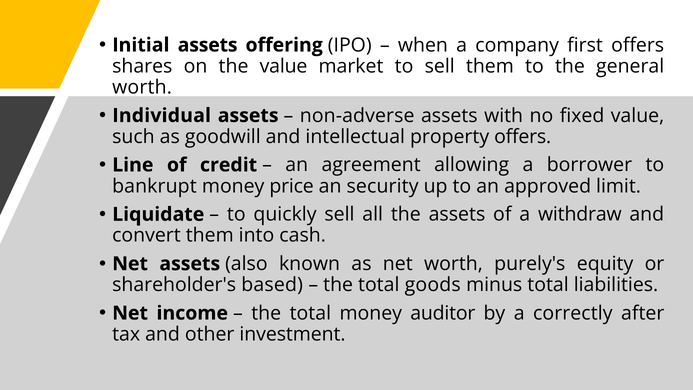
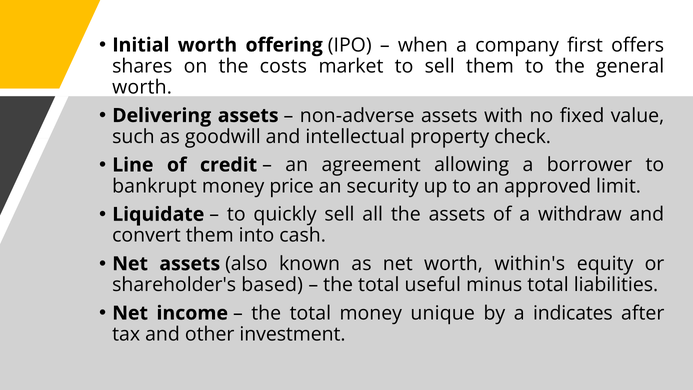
Initial assets: assets -> worth (207, 45)
the value: value -> costs (283, 66)
Individual: Individual -> Delivering (162, 116)
property offers: offers -> check (523, 137)
purely's: purely's -> within's (530, 264)
goods: goods -> useful (433, 285)
auditor: auditor -> unique (443, 313)
correctly: correctly -> indicates (573, 313)
